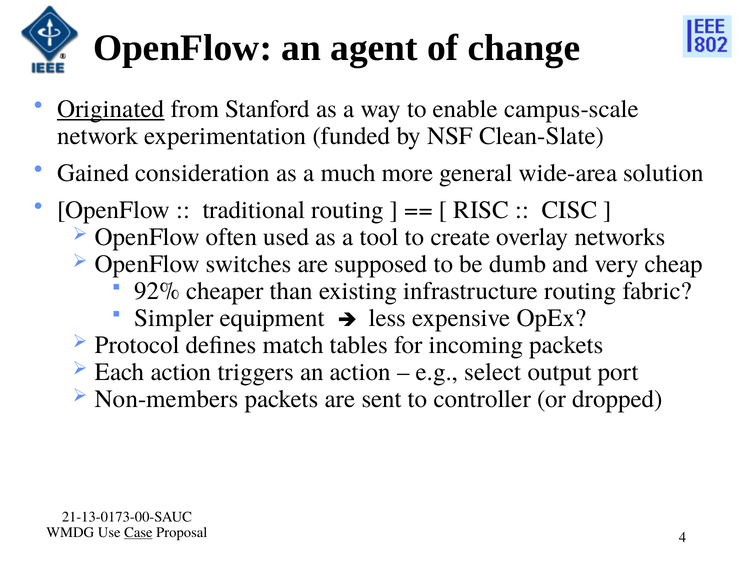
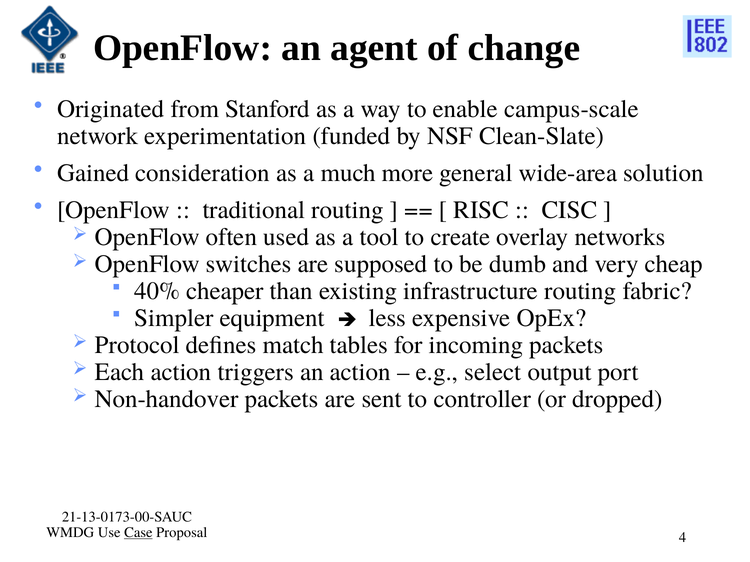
Originated underline: present -> none (111, 109)
92%: 92% -> 40% (157, 291)
Non-members: Non-members -> Non-handover (167, 399)
